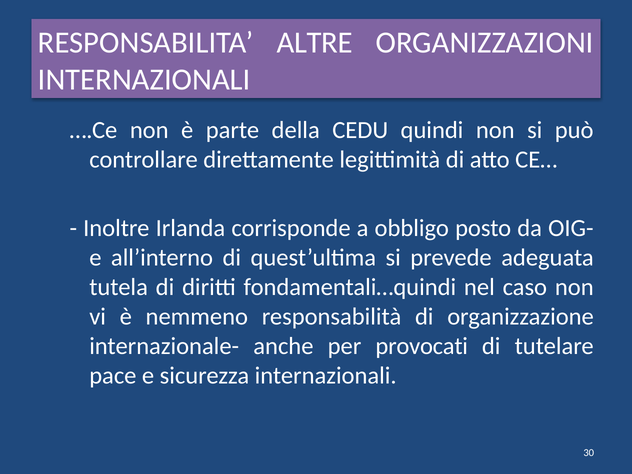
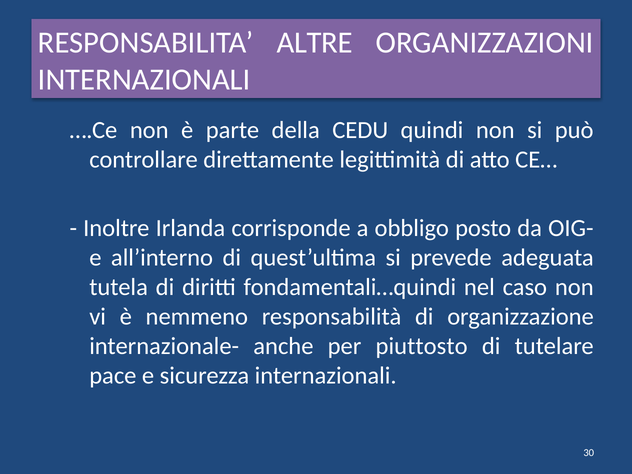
provocati: provocati -> piuttosto (422, 346)
